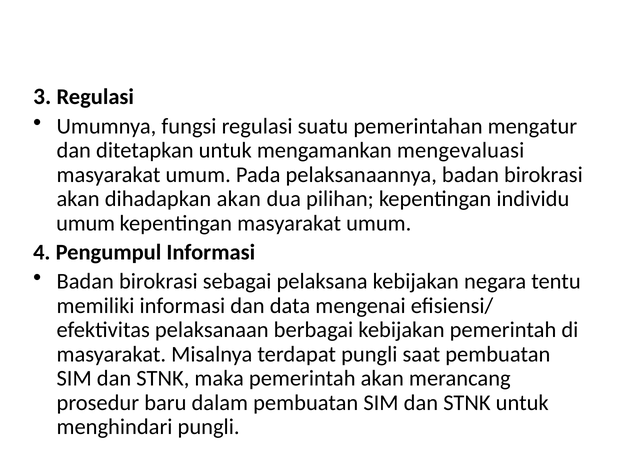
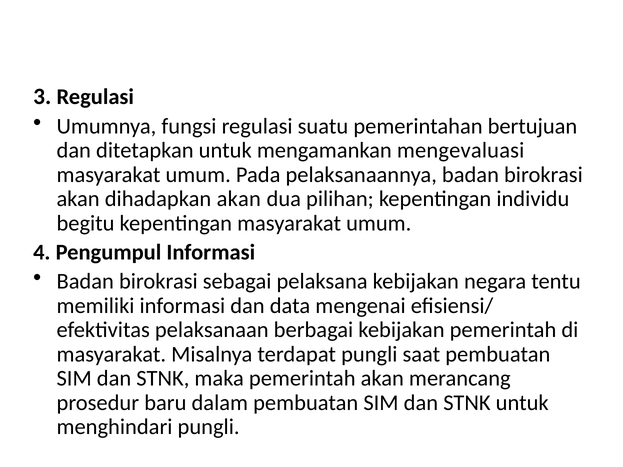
mengatur: mengatur -> bertujuan (532, 126)
umum: umum -> begitu (86, 223)
